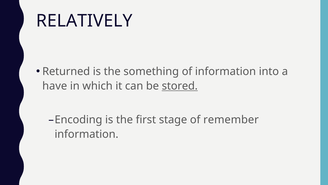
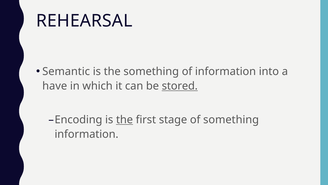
RELATIVELY: RELATIVELY -> REHEARSAL (84, 21)
Returned: Returned -> Semantic (66, 71)
the underline: none -> present (125, 119)
of remember: remember -> something (231, 119)
